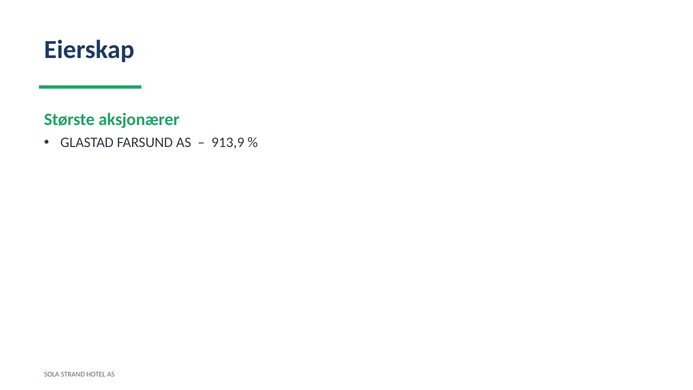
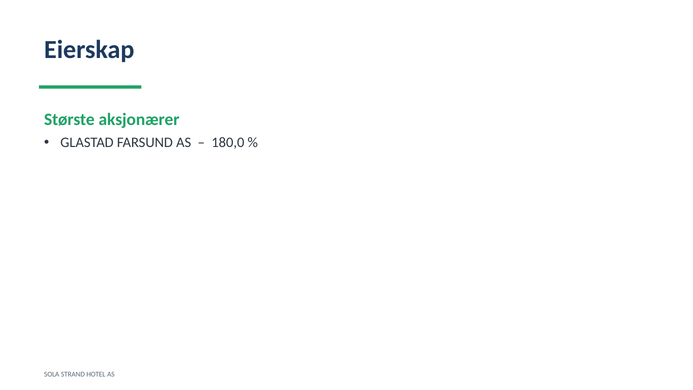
913,9: 913,9 -> 180,0 (228, 143)
